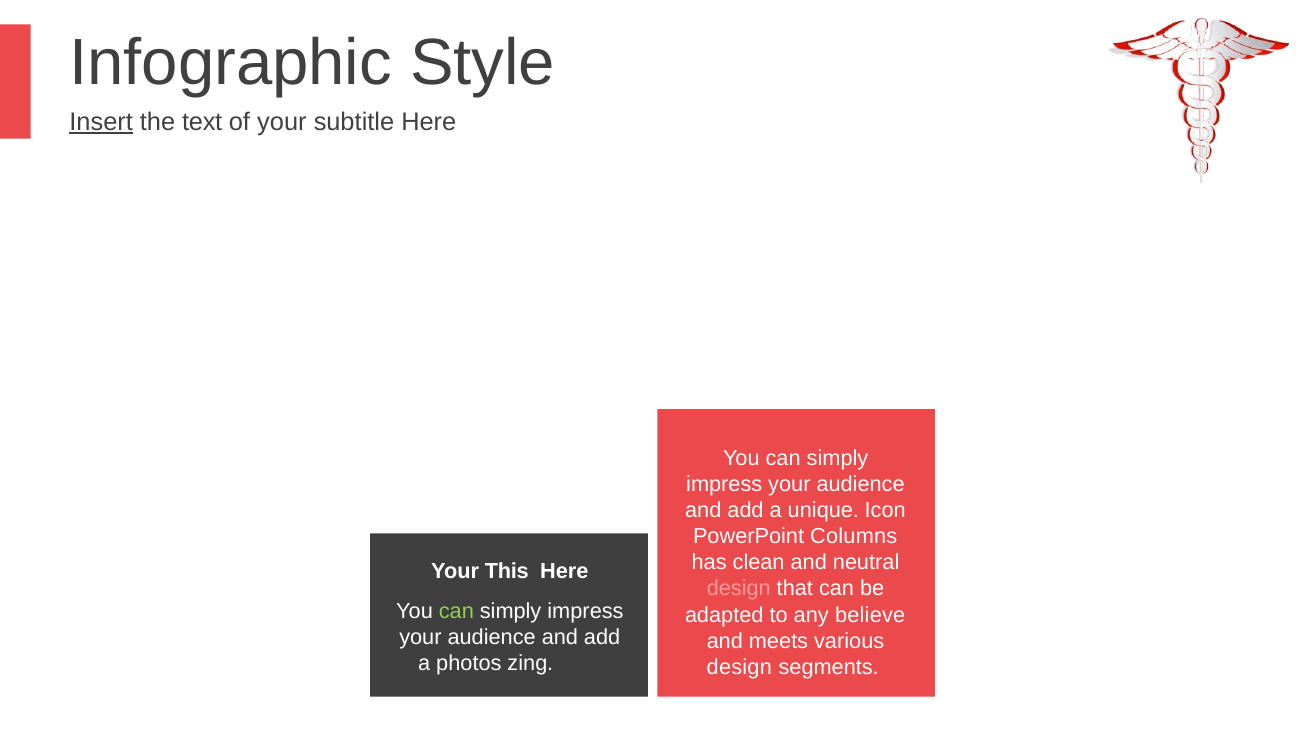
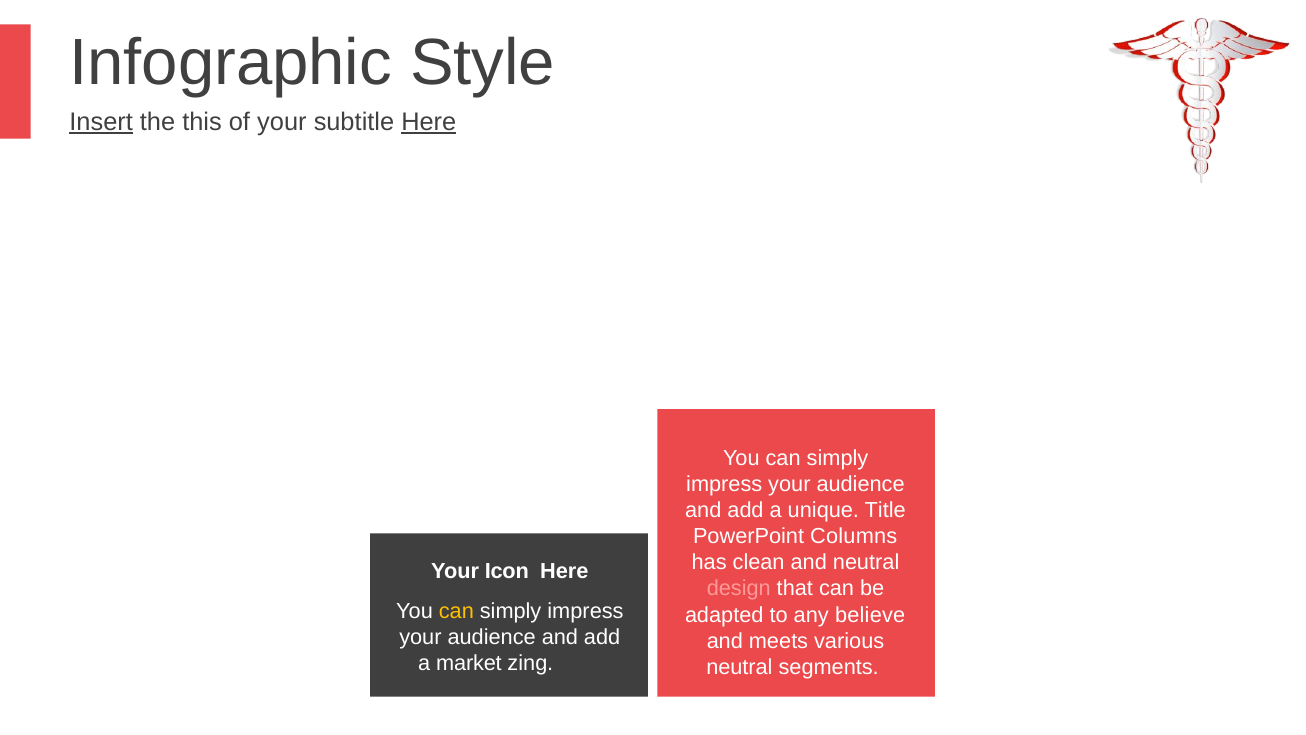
text: text -> this (202, 122)
Here underline: none -> present (429, 122)
Icon: Icon -> Title (885, 510)
This: This -> Icon (507, 571)
can colour: light green -> yellow (456, 611)
photos: photos -> market (469, 663)
design: design -> neutral (739, 667)
